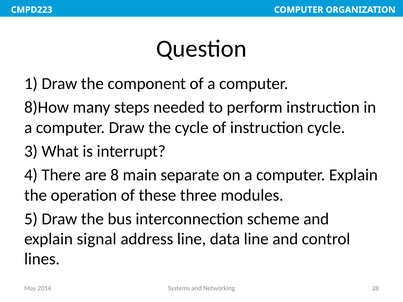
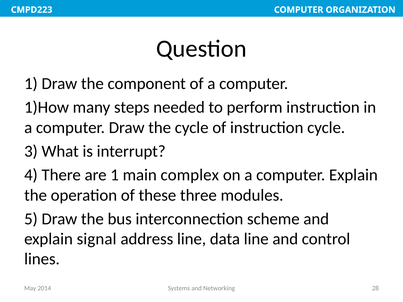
8)How: 8)How -> 1)How (47, 108)
are 8: 8 -> 1 (115, 175)
separate: separate -> complex (190, 175)
